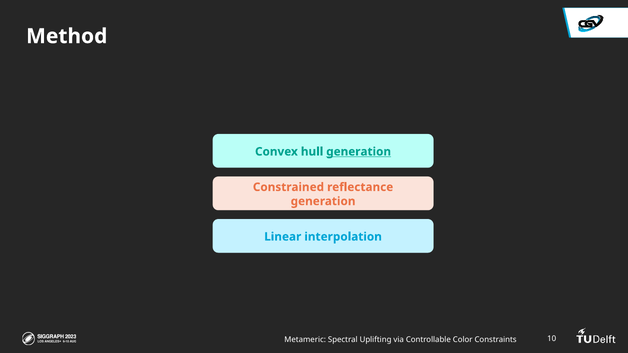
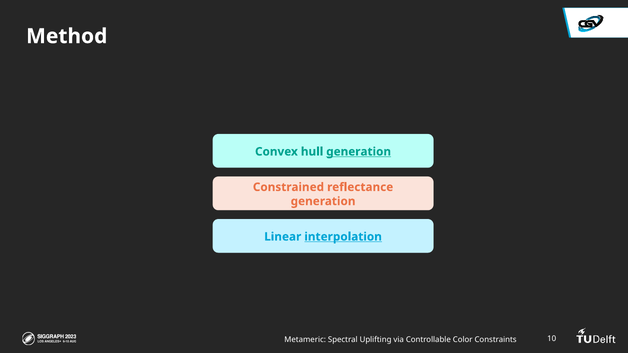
interpolation underline: none -> present (343, 237)
